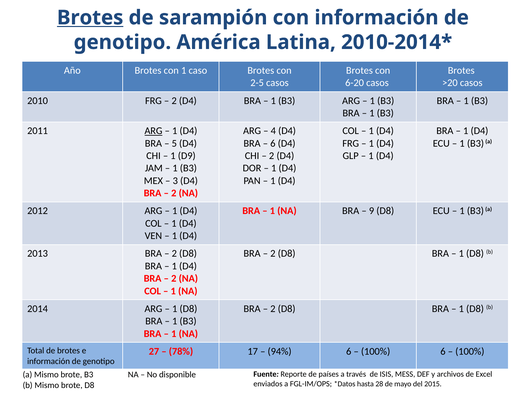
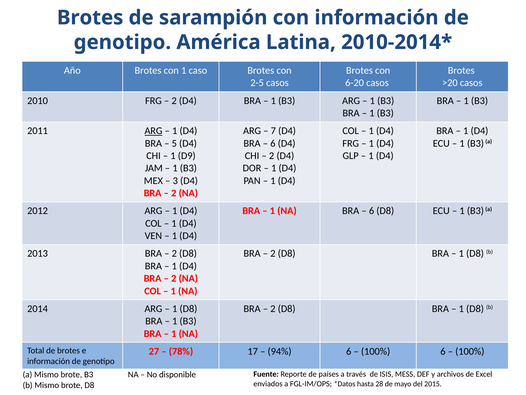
Brotes underline: present -> none (90, 18)
4: 4 -> 7 (273, 131)
9: 9 -> 6 (372, 211)
